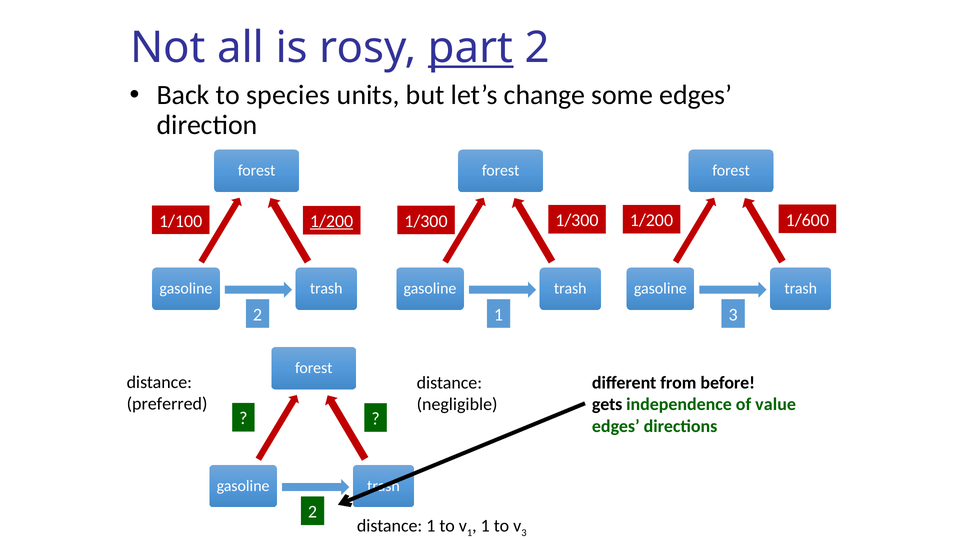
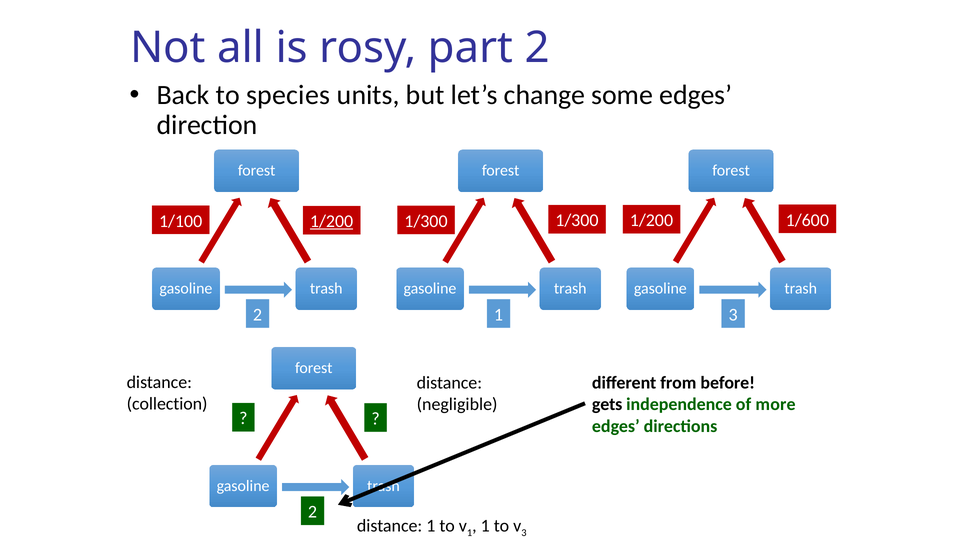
part underline: present -> none (471, 48)
preferred: preferred -> collection (167, 404)
value: value -> more (776, 405)
